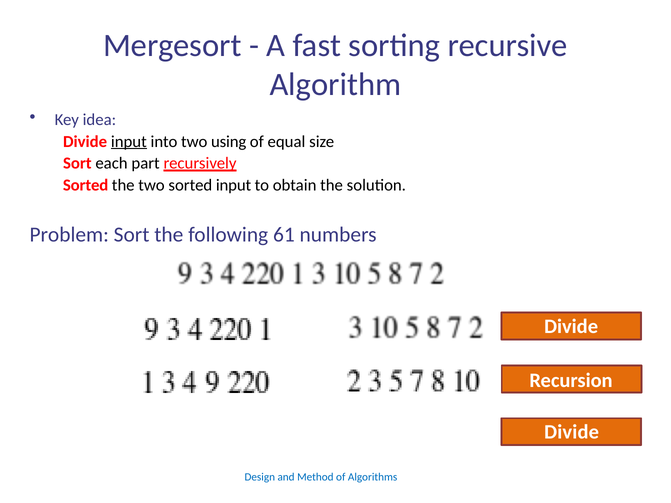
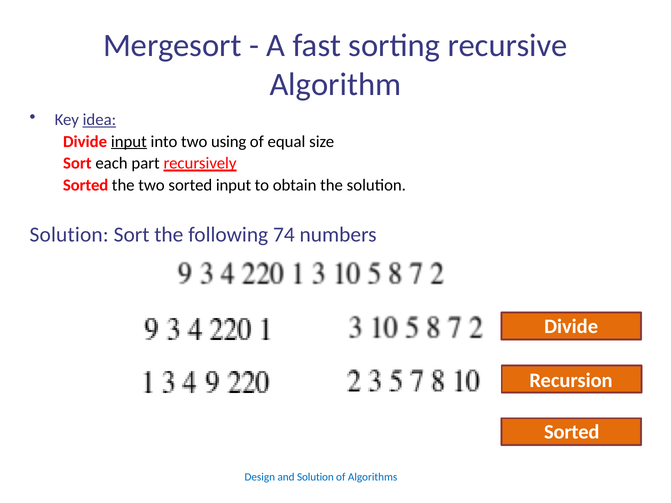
idea underline: none -> present (99, 120)
Problem: Problem -> Solution (69, 235)
61: 61 -> 74 (284, 235)
Divide: Divide -> Sorted (572, 432)
and Method: Method -> Solution (315, 477)
